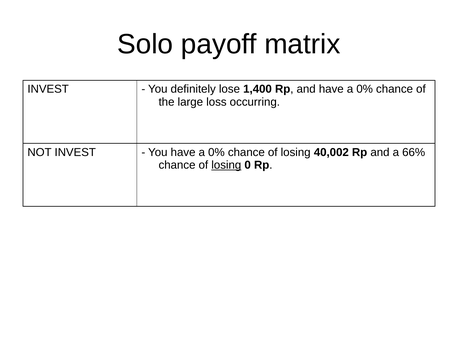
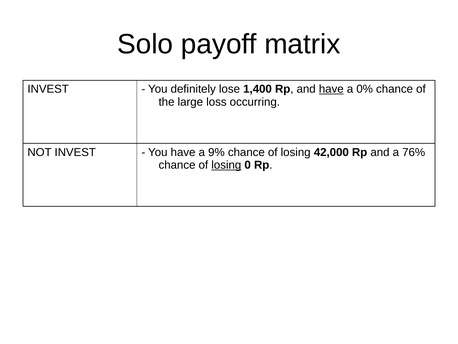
have underline: none -> present (331, 89)
You have a 0%: 0% -> 9% (216, 152)
40,002: 40,002 -> 42,000 (331, 152)
66%: 66% -> 76% (414, 152)
